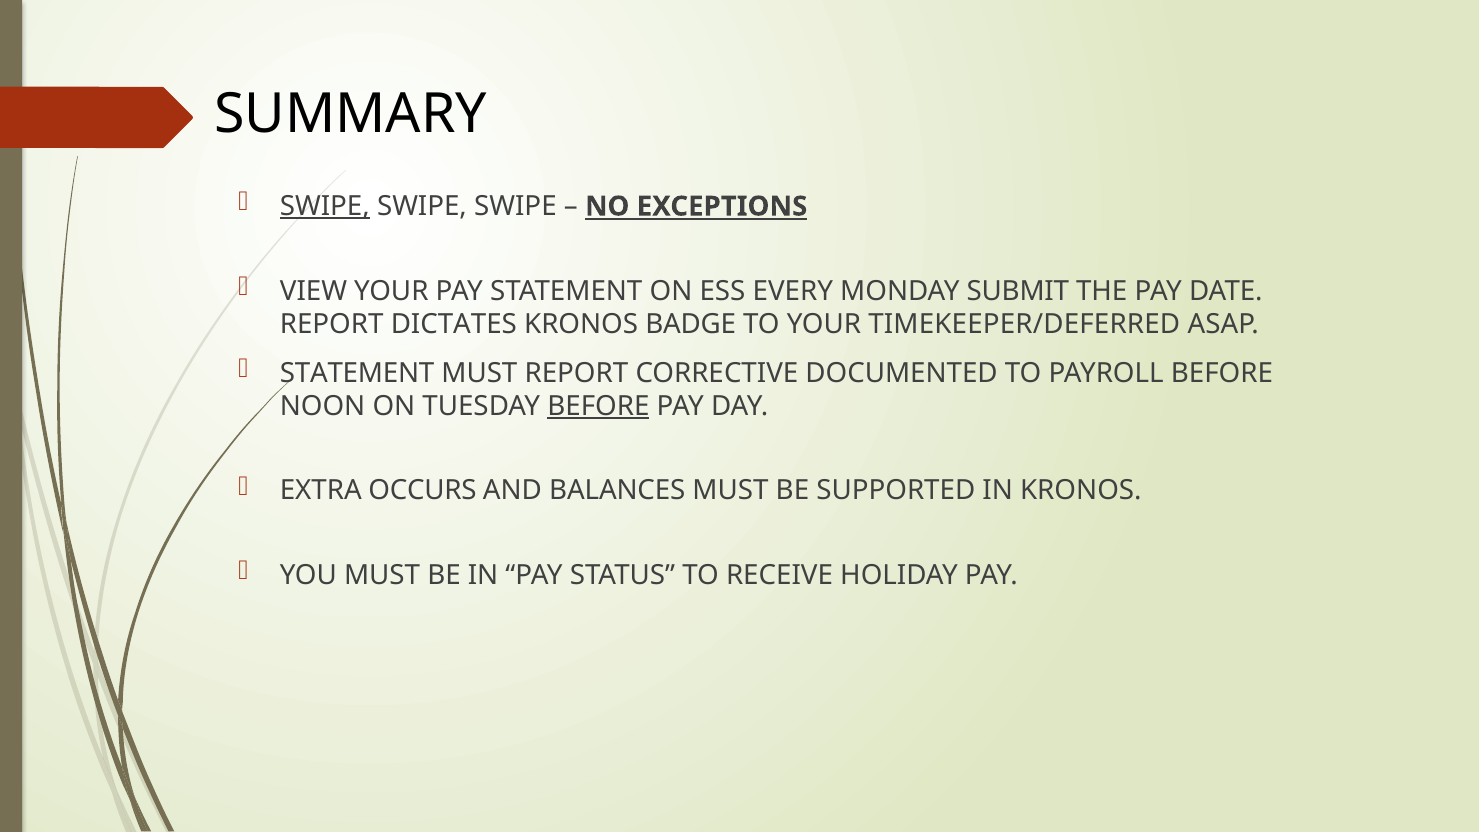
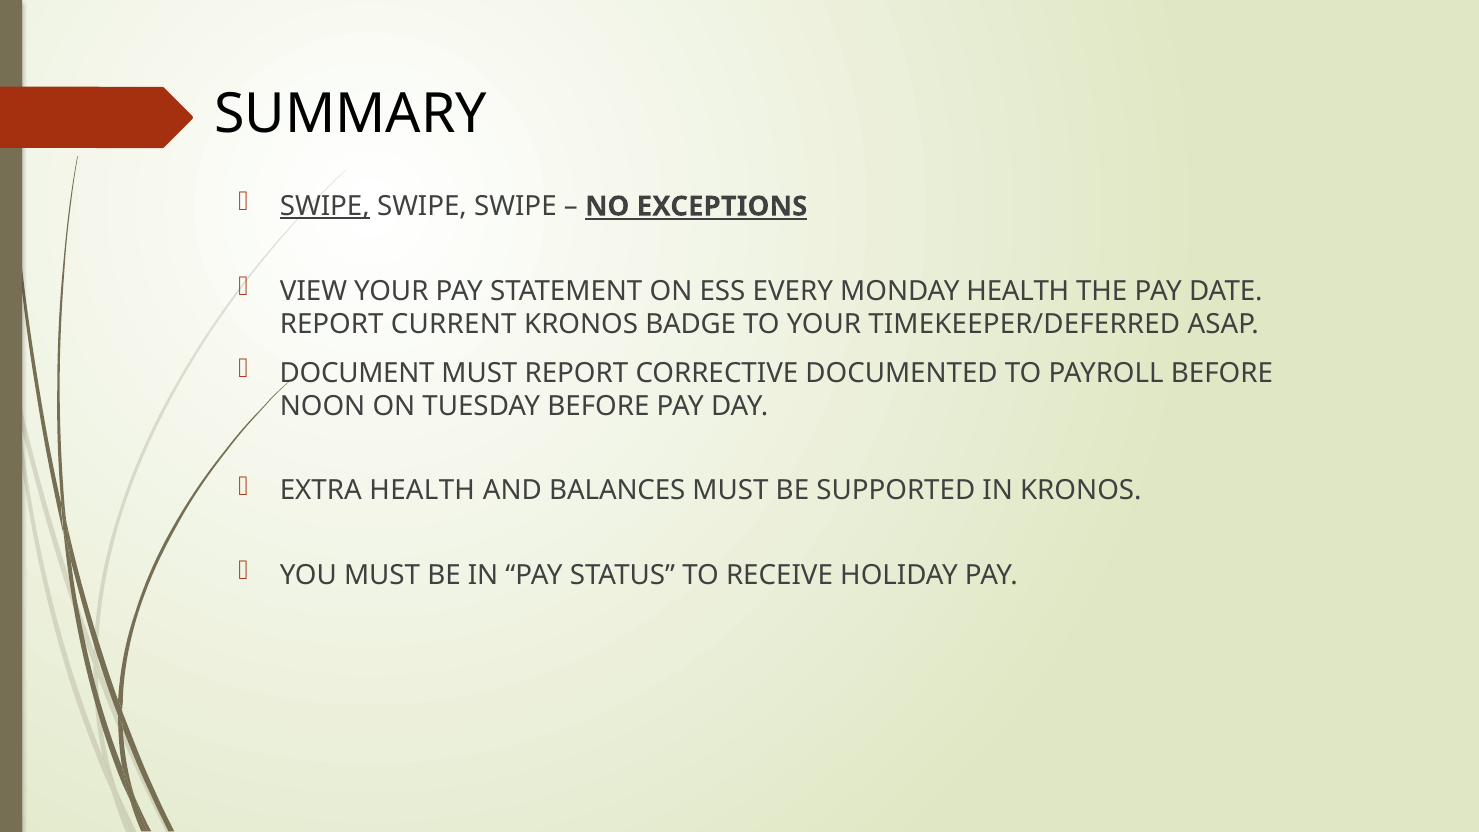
MONDAY SUBMIT: SUBMIT -> HEALTH (1018, 291)
DICTATES: DICTATES -> CURRENT (454, 324)
STATEMENT: STATEMENT -> DOCUMENT (357, 373)
BEFORE underline: present -> none (598, 406)
EXTRA OCCURS: OCCURS -> HEALTH (422, 491)
